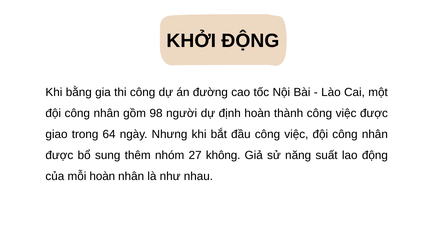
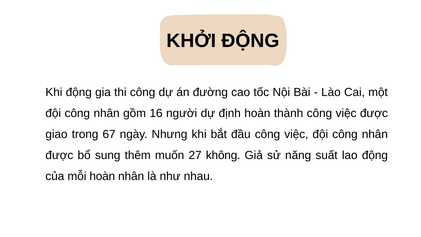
Khi bằng: bằng -> động (79, 92)
98: 98 -> 16 (156, 113)
64: 64 -> 67 (109, 134)
nhóm: nhóm -> muốn (170, 155)
